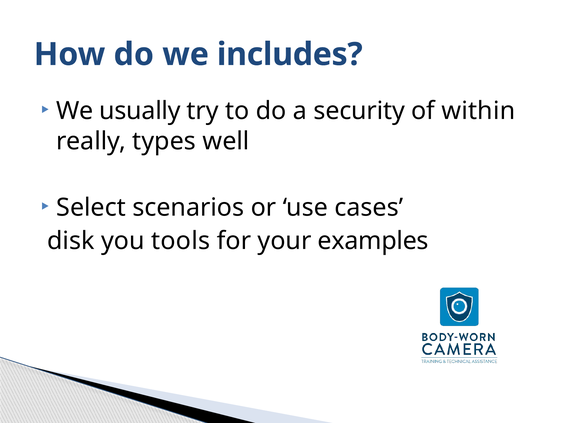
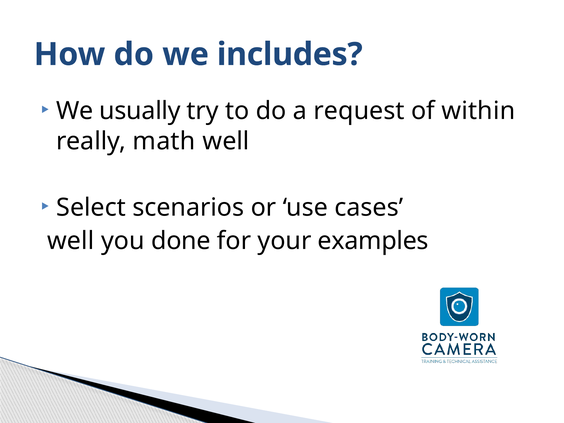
security: security -> request (359, 111)
types: types -> math (164, 141)
disk: disk -> well (71, 241)
tools: tools -> done (181, 241)
